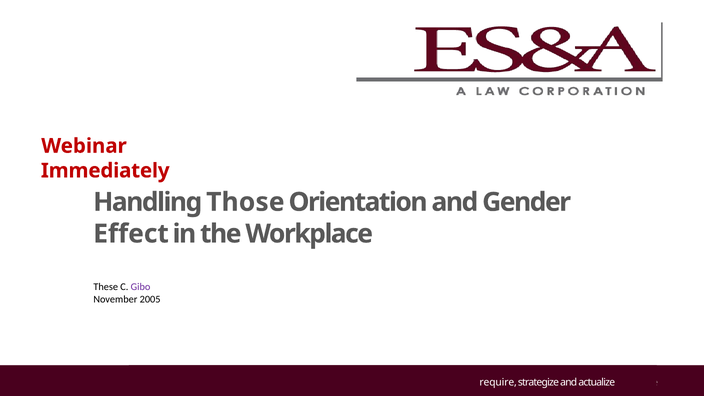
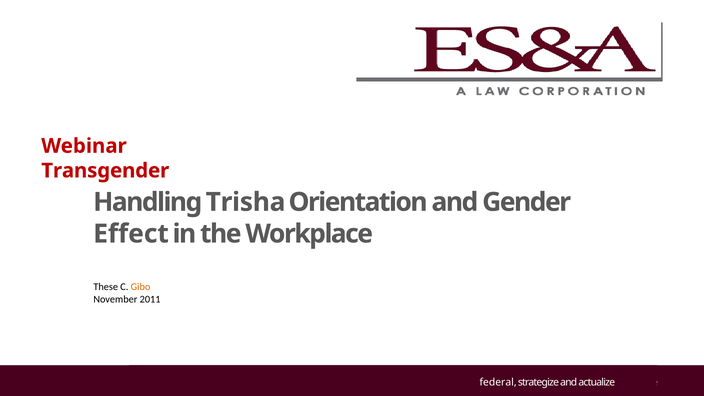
Immediately: Immediately -> Transgender (105, 171)
Those: Those -> Trisha (246, 202)
Gibo colour: purple -> orange (141, 287)
2005: 2005 -> 2011 (150, 299)
require: require -> federal (498, 382)
